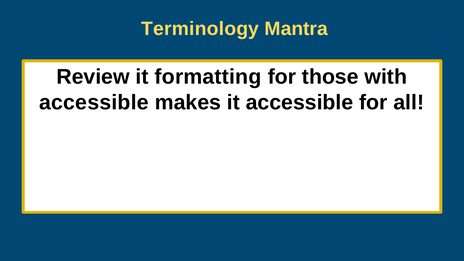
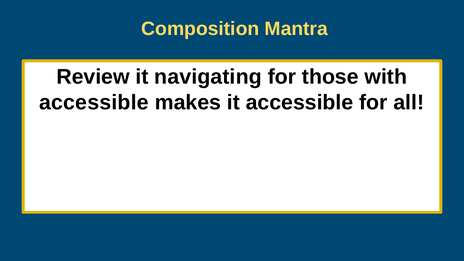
Terminology: Terminology -> Composition (200, 29)
formatting: formatting -> navigating (208, 77)
